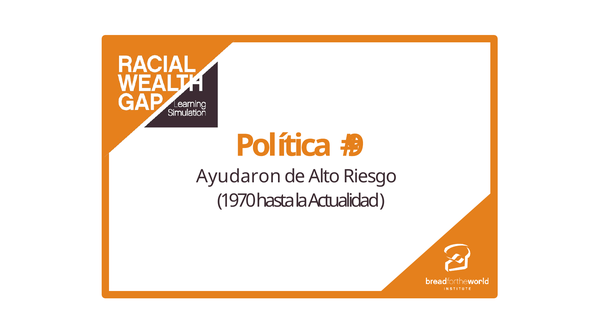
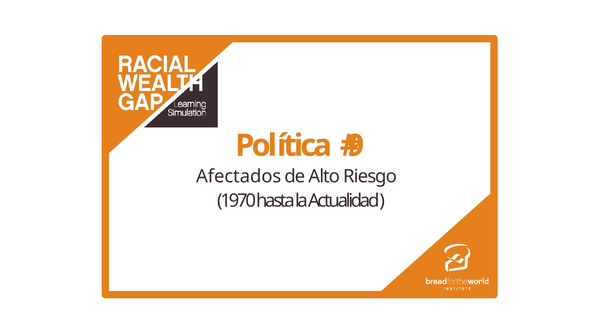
Ayudaron: Ayudaron -> Afectados (239, 177)
